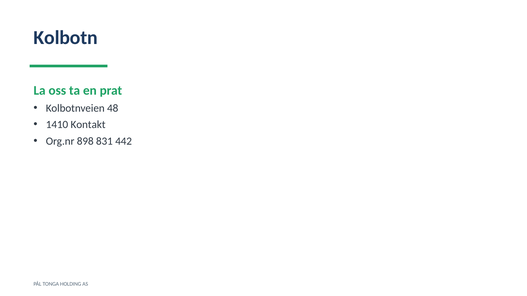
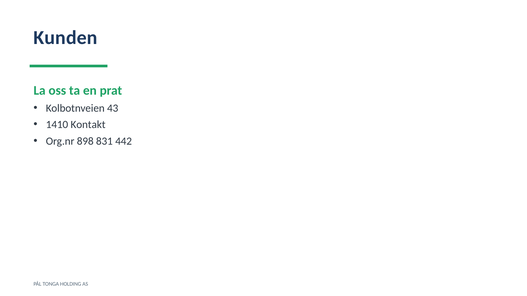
Kolbotn: Kolbotn -> Kunden (66, 38)
48: 48 -> 43 (113, 108)
